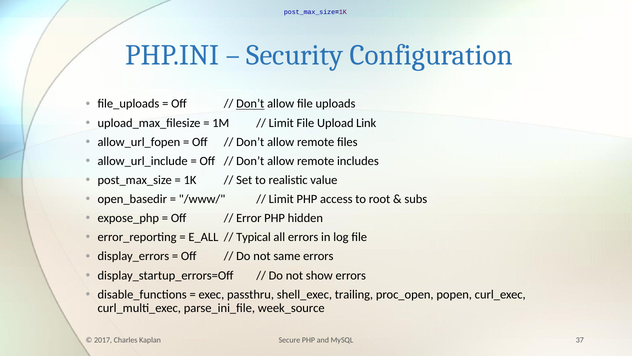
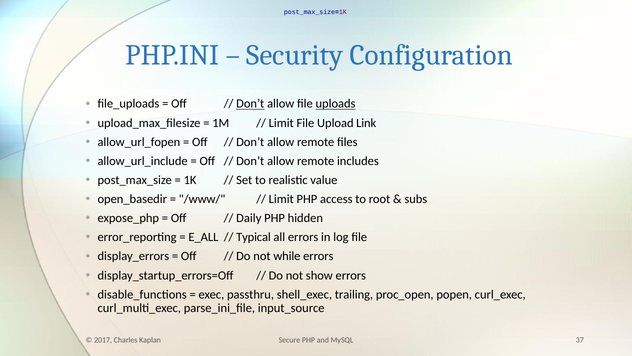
uploads underline: none -> present (336, 104)
Error: Error -> Daily (249, 218)
same: same -> while (287, 256)
week_source: week_source -> input_source (291, 308)
